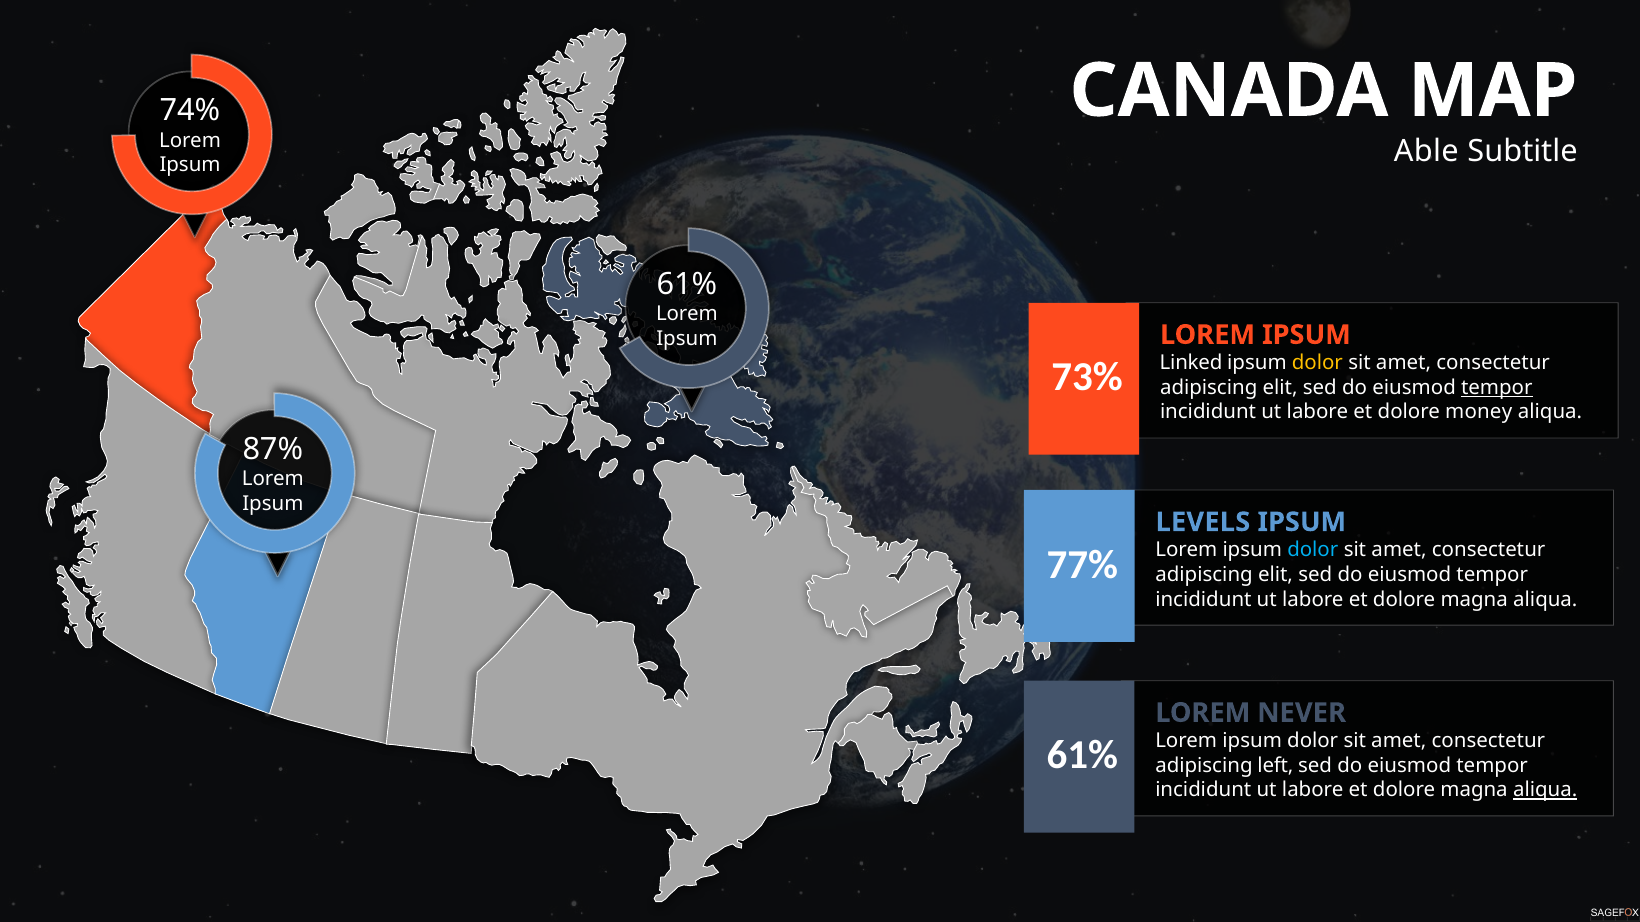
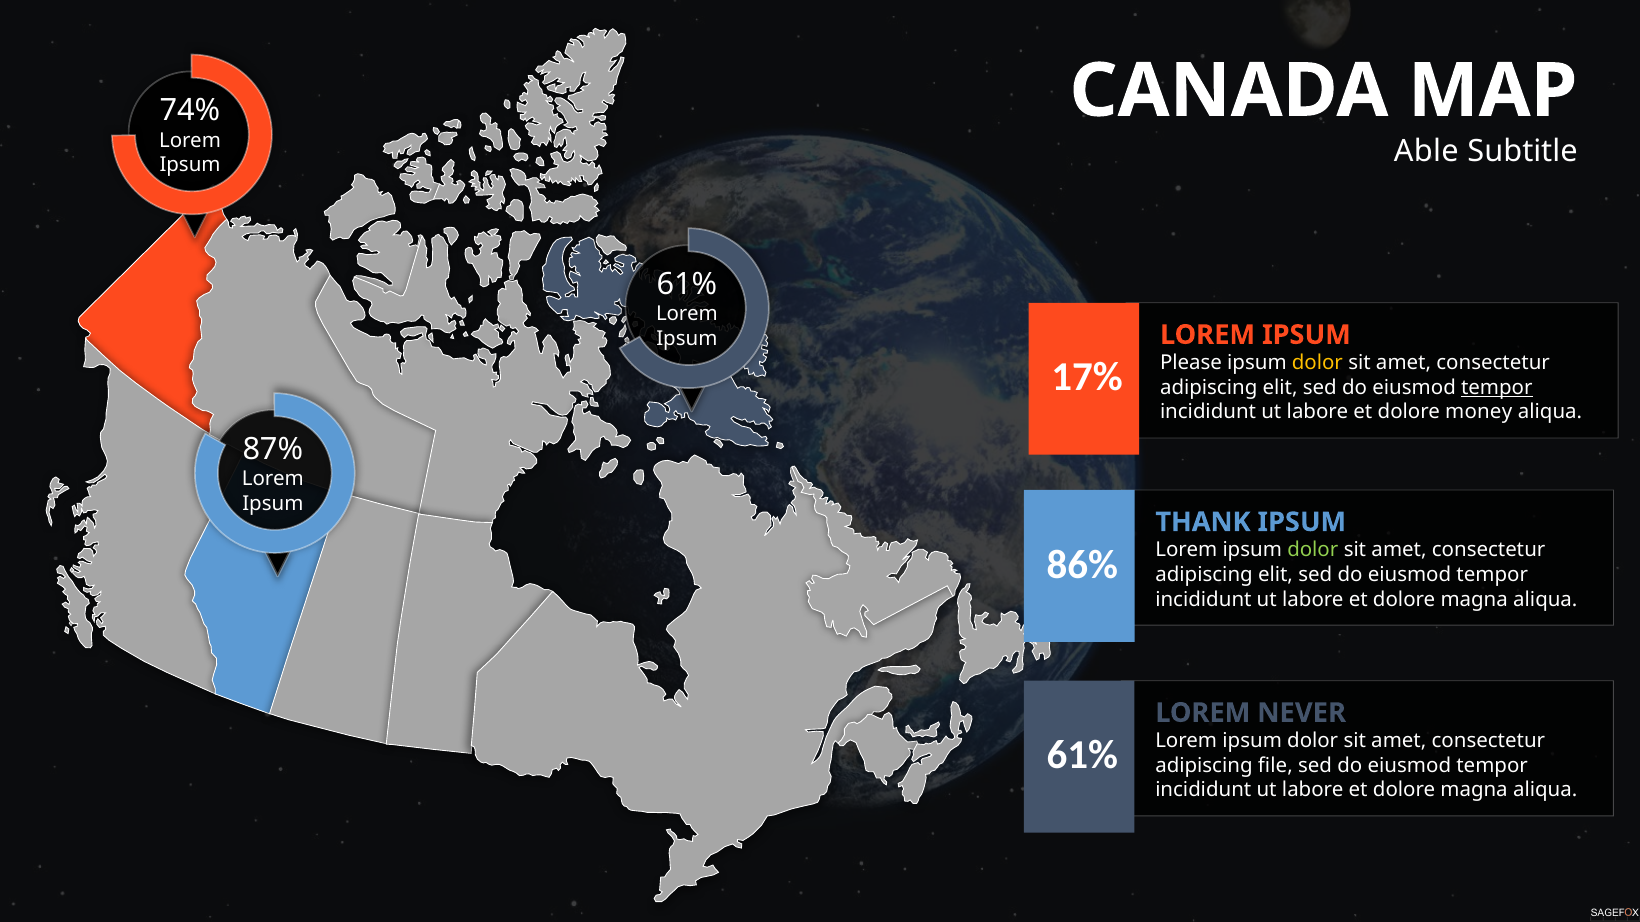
Linked: Linked -> Please (1191, 363)
73%: 73% -> 17% (1087, 378)
LEVELS: LEVELS -> THANK (1203, 522)
dolor colour: light blue -> light green (1313, 551)
77%: 77% -> 86% (1082, 565)
left: left -> file (1275, 766)
aliqua underline: present -> none (1545, 791)
